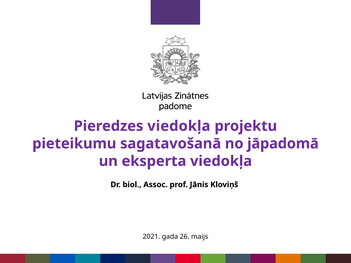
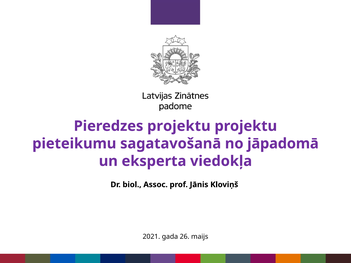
Pieredzes viedokļa: viedokļa -> projektu (179, 126)
